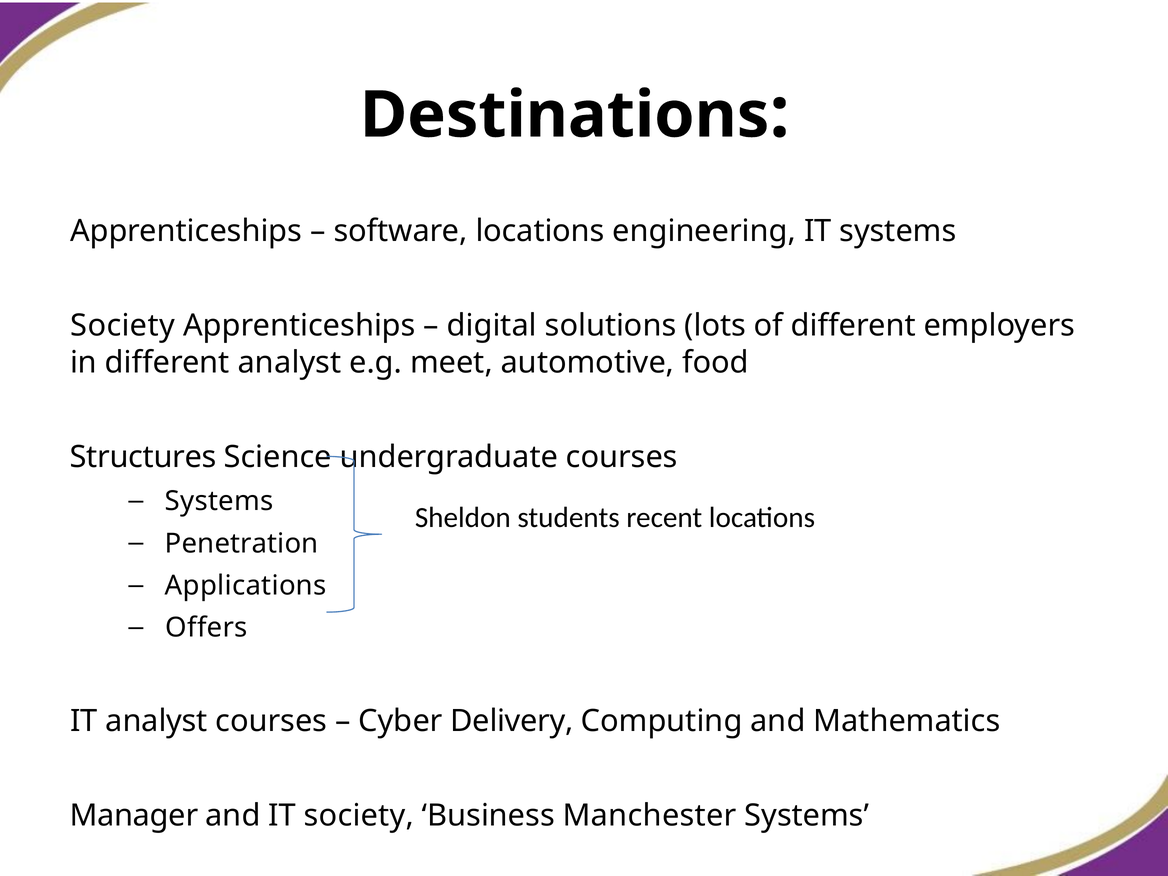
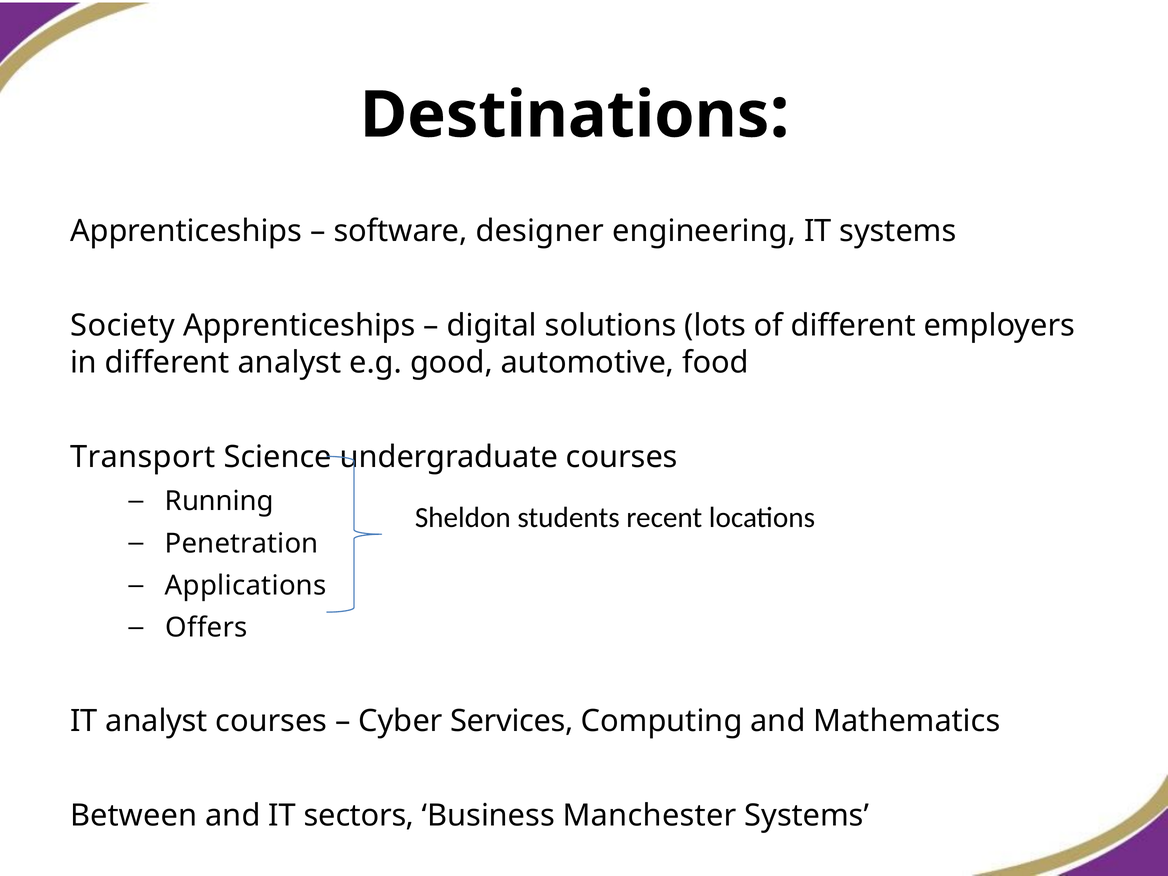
software locations: locations -> designer (540, 231)
meet: meet -> good (451, 363)
Structures: Structures -> Transport (143, 457)
Systems: Systems -> Running (219, 501)
Delivery: Delivery -> Services (512, 721)
Manager: Manager -> Between (134, 816)
IT society: society -> sectors (359, 816)
